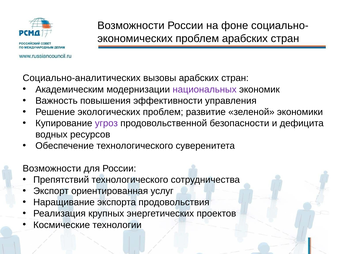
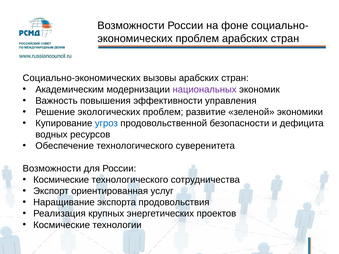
Социально-аналитических: Социально-аналитических -> Социально-экономических (82, 78)
угроз colour: purple -> blue (106, 123)
Препятствий: Препятствий -> Космические (61, 180)
